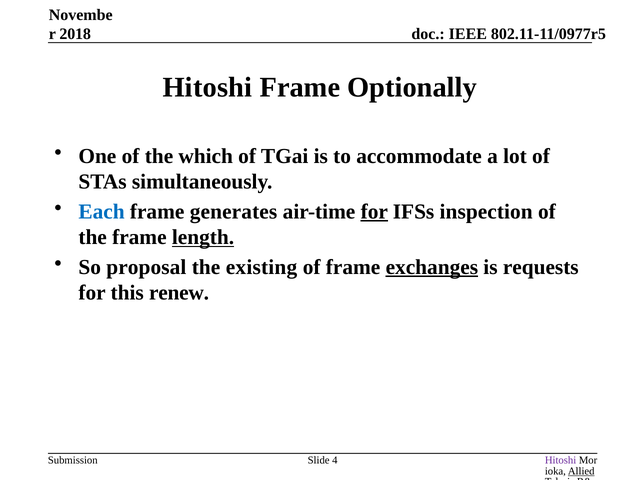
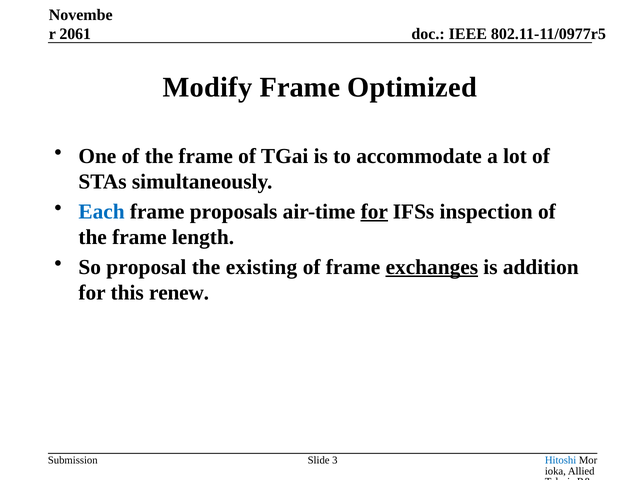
2018: 2018 -> 2061 (75, 34)
Hitoshi: Hitoshi -> Modify (207, 87)
Optionally: Optionally -> Optimized (412, 87)
One of the which: which -> frame (206, 156)
generates: generates -> proposals (234, 212)
length underline: present -> none (203, 237)
requests: requests -> addition (541, 267)
Hitoshi colour: purple -> blue (561, 460)
4: 4 -> 3 (335, 460)
Allied underline: present -> none (581, 471)
